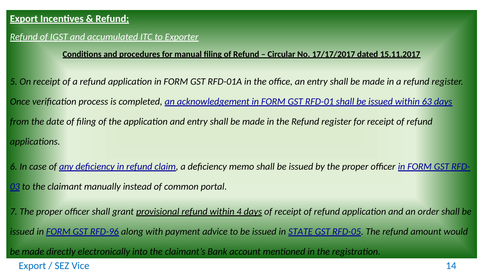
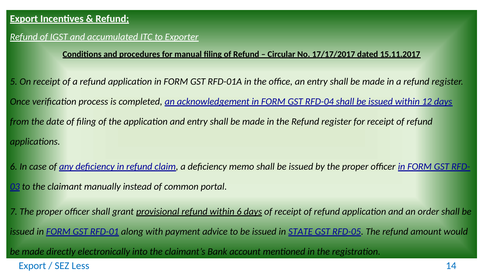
RFD-01: RFD-01 -> RFD-04 (319, 102)
63: 63 -> 12 (427, 102)
within 4: 4 -> 6 (239, 212)
RFD-96: RFD-96 -> RFD-01 (104, 231)
Vice: Vice -> Less (80, 266)
